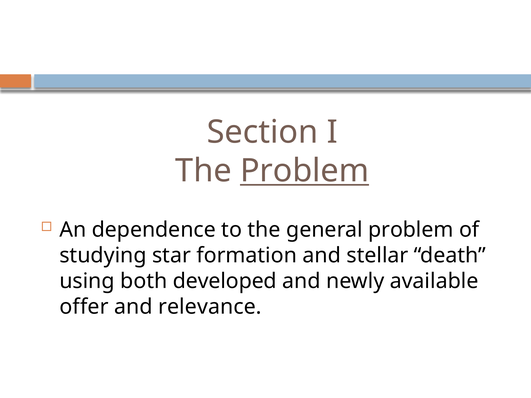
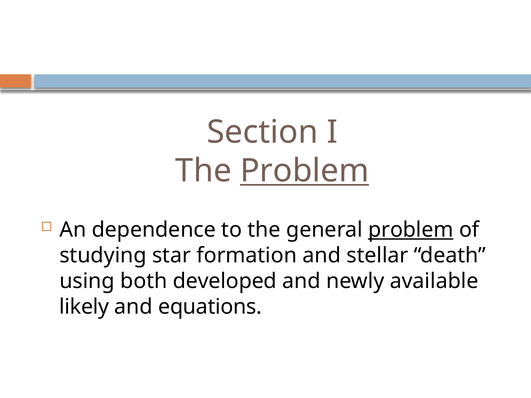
problem underline: none -> present (411, 230)
offer: offer -> likely (84, 307)
relevance: relevance -> equations (210, 307)
